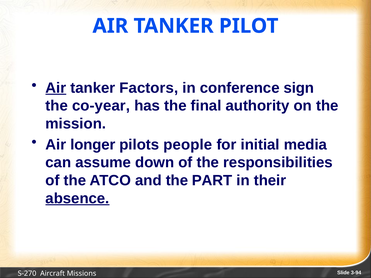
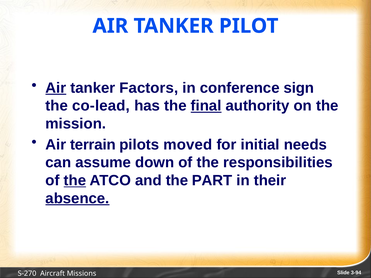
co-year: co-year -> co-lead (101, 106)
final underline: none -> present (206, 106)
longer: longer -> terrain (93, 145)
people: people -> moved (188, 145)
media: media -> needs (305, 145)
the underline: none -> present (75, 181)
